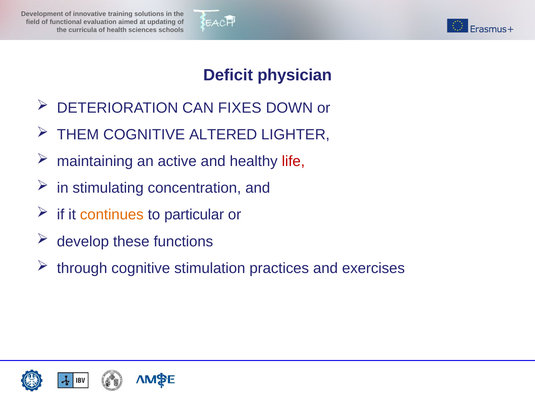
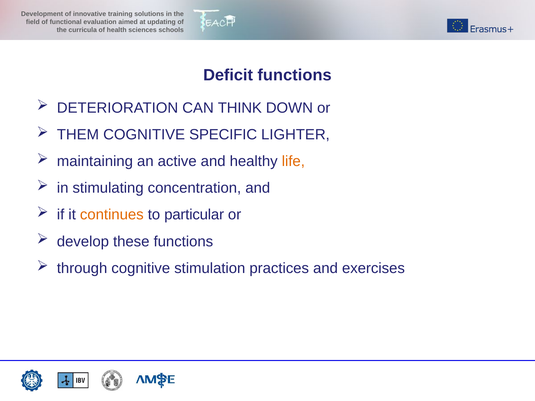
Deficit physician: physician -> functions (295, 75)
FIXES: FIXES -> THINK (240, 108)
ALTERED: ALTERED -> SPECIFIC (223, 135)
life colour: red -> orange (293, 161)
